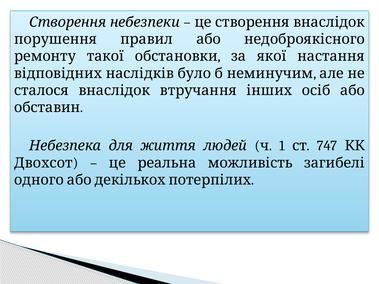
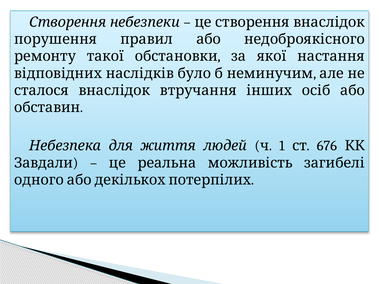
747: 747 -> 676 (327, 146)
Двохсот: Двохсот -> Завдали (44, 163)
